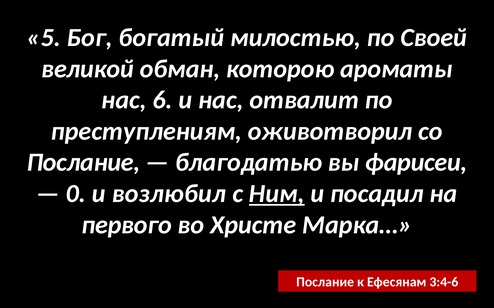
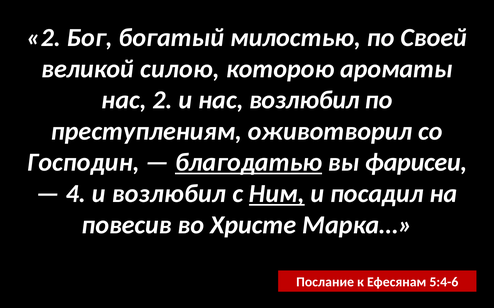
5: 5 -> 2 (44, 38)
обман: обман -> силою (180, 69)
нас 6: 6 -> 2 (163, 100)
нас отвалит: отвалит -> возлюбил (304, 100)
Послание: Послание -> Господин (83, 163)
благодатью underline: none -> present (249, 163)
0: 0 -> 4 (76, 194)
первого: первого -> повесив (127, 225)
3:4-6: 3:4-6 -> 5:4-6 (444, 283)
